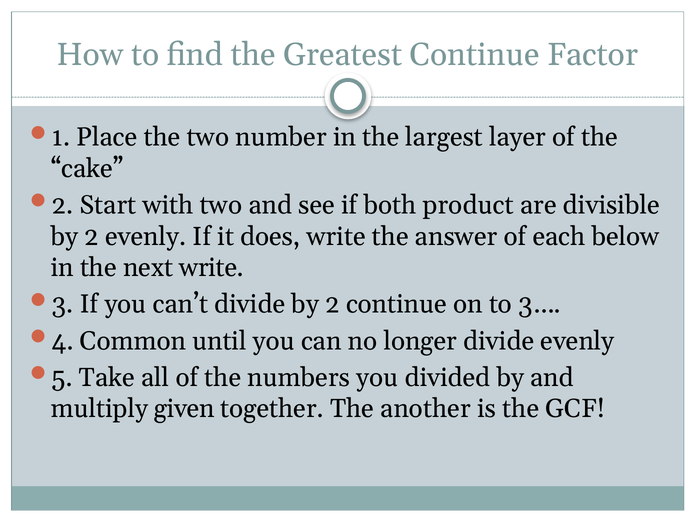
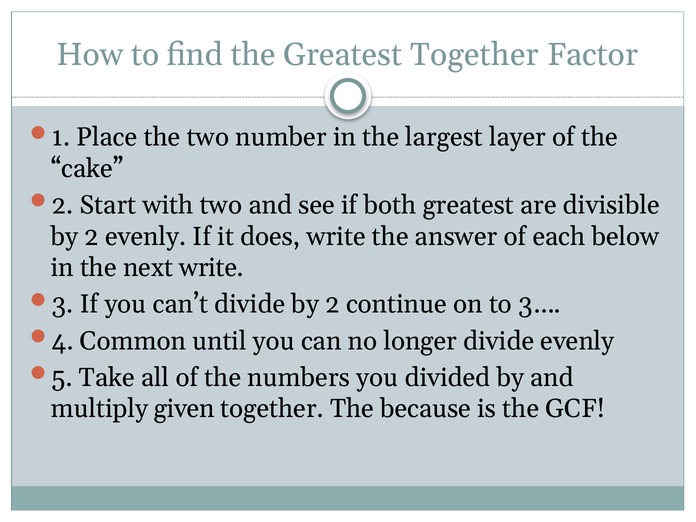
Greatest Continue: Continue -> Together (474, 55)
both product: product -> greatest (468, 205)
another: another -> because (426, 409)
